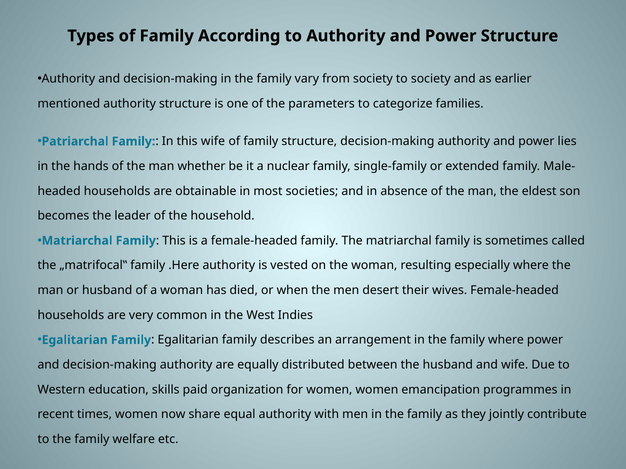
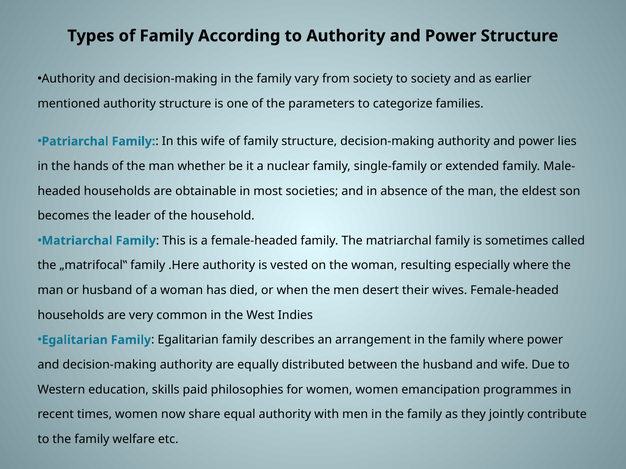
organization: organization -> philosophies (247, 390)
